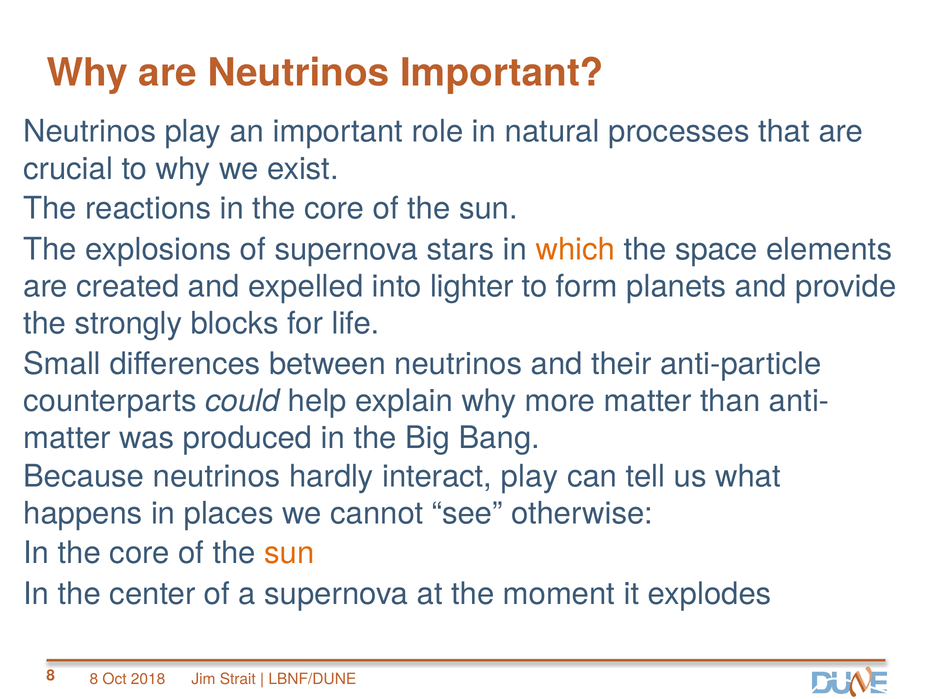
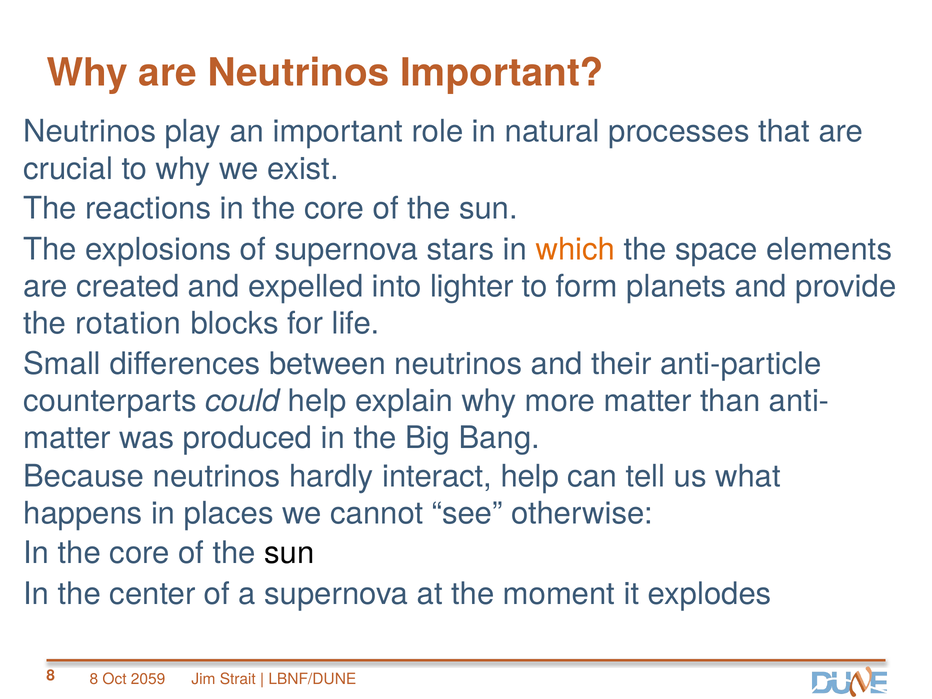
strongly: strongly -> rotation (128, 323)
interact play: play -> help (530, 476)
sun colour: orange -> black (289, 553)
2018: 2018 -> 2059 (148, 679)
